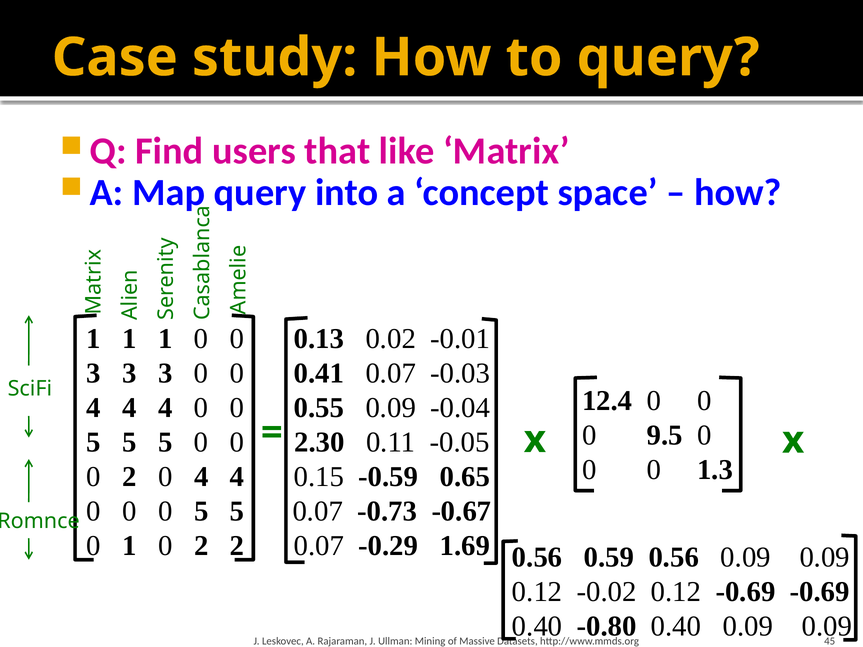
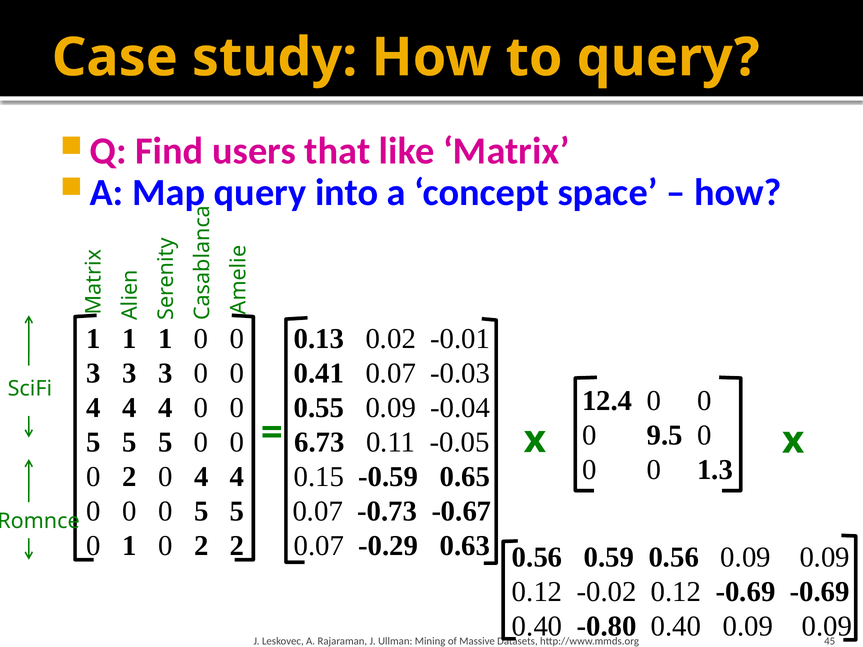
2.30: 2.30 -> 6.73 (319, 442)
1.69: 1.69 -> 0.63 (465, 546)
